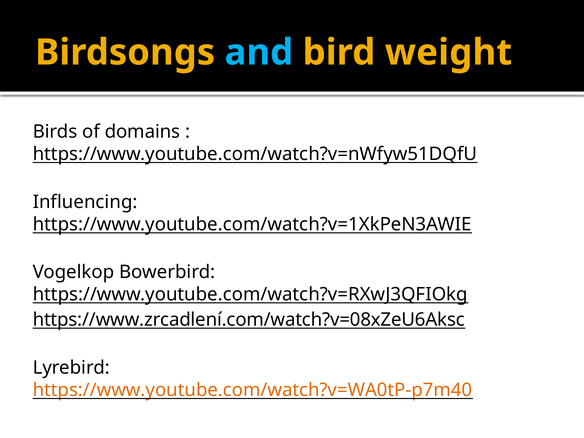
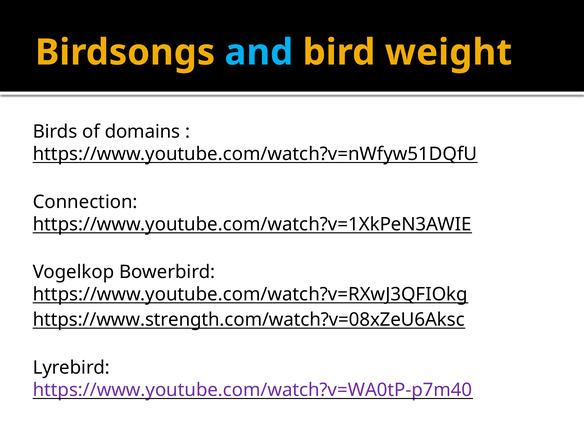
Influencing: Influencing -> Connection (85, 202)
https://www.zrcadlení.com/watch?v=08xZeU6Aksc: https://www.zrcadlení.com/watch?v=08xZeU6Aksc -> https://www.strength.com/watch?v=08xZeU6Aksc (249, 320)
https://www.youtube.com/watch?v=WA0tP-p7m40 colour: orange -> purple (252, 390)
